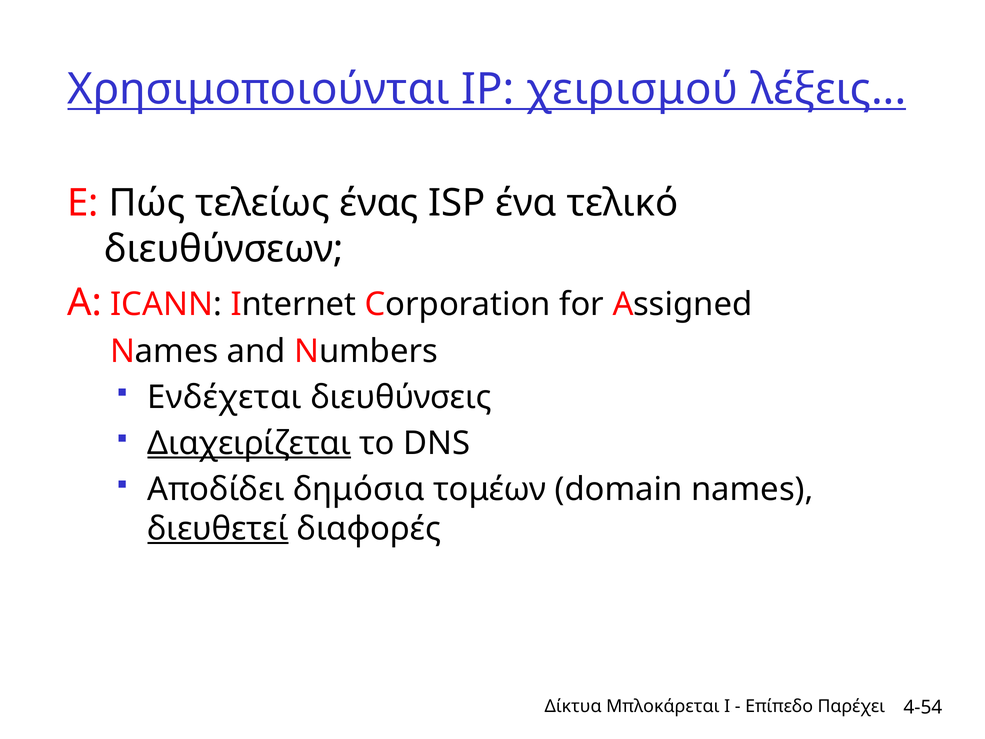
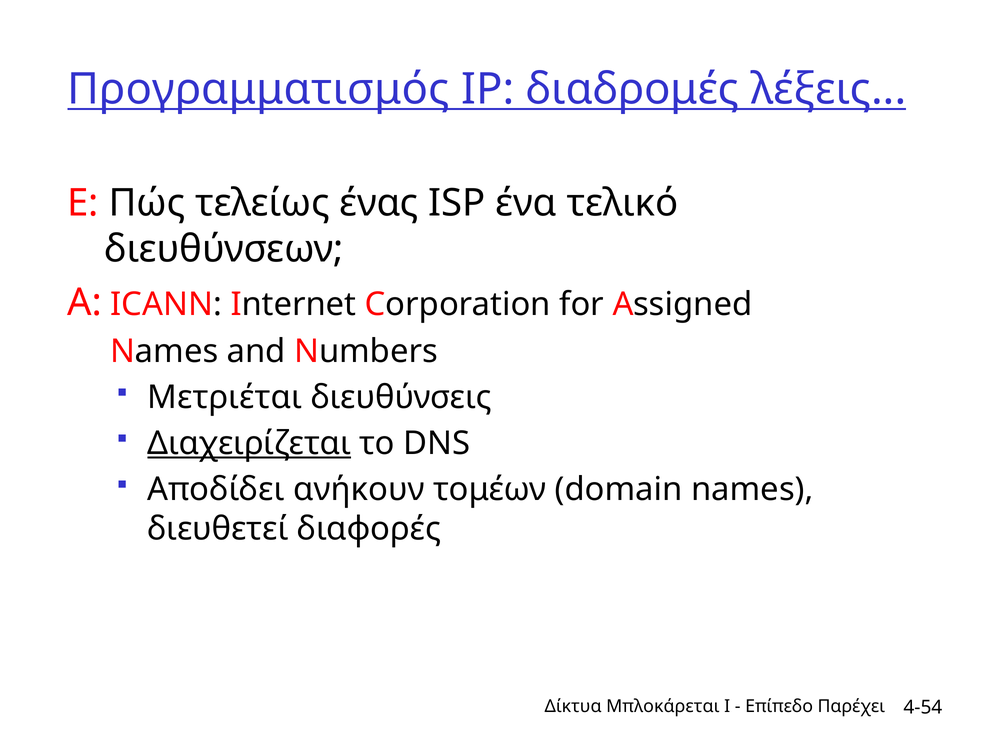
Χρησιμοποιούνται: Χρησιμοποιούνται -> Προγραμματισμός (258, 89)
χειρισμού: χειρισμού -> διαδρομές (633, 89)
Ενδέχεται: Ενδέχεται -> Μετριέται (225, 397)
δημόσια: δημόσια -> ανήκουν (359, 489)
διευθετεί underline: present -> none (218, 529)
